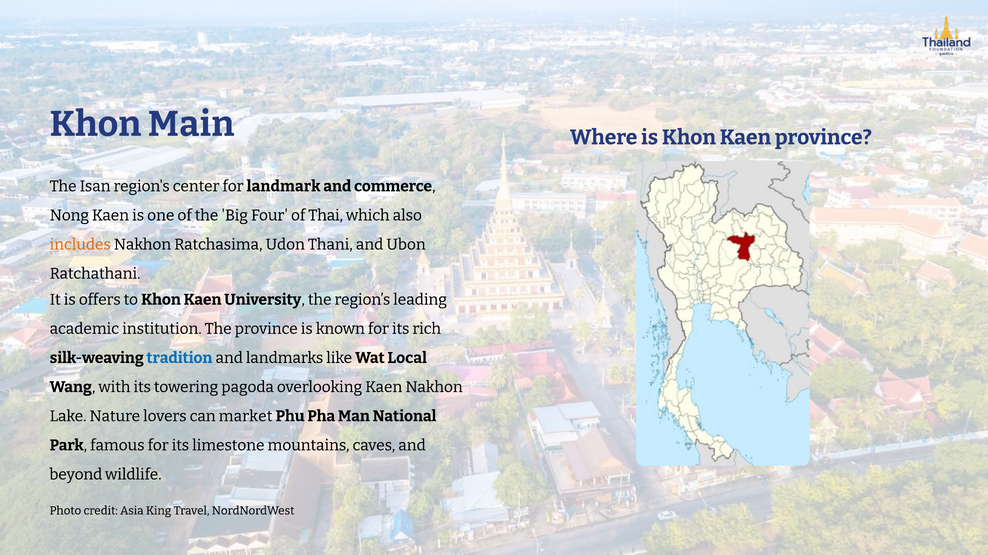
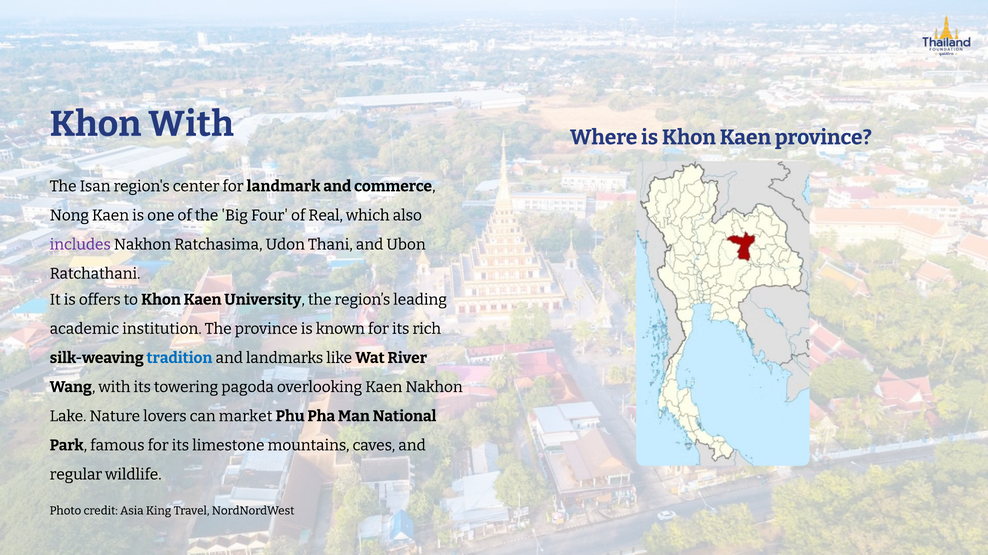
Khon Main: Main -> With (191, 124)
Thai: Thai -> Real (326, 216)
includes colour: orange -> purple (80, 245)
Local: Local -> River (407, 358)
beyond: beyond -> regular (76, 475)
